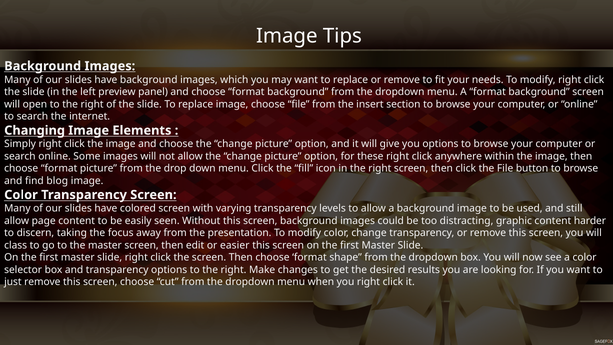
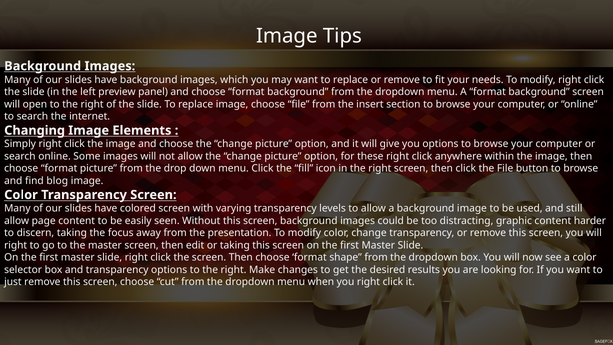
class: class -> right (16, 245)
or easier: easier -> taking (235, 245)
